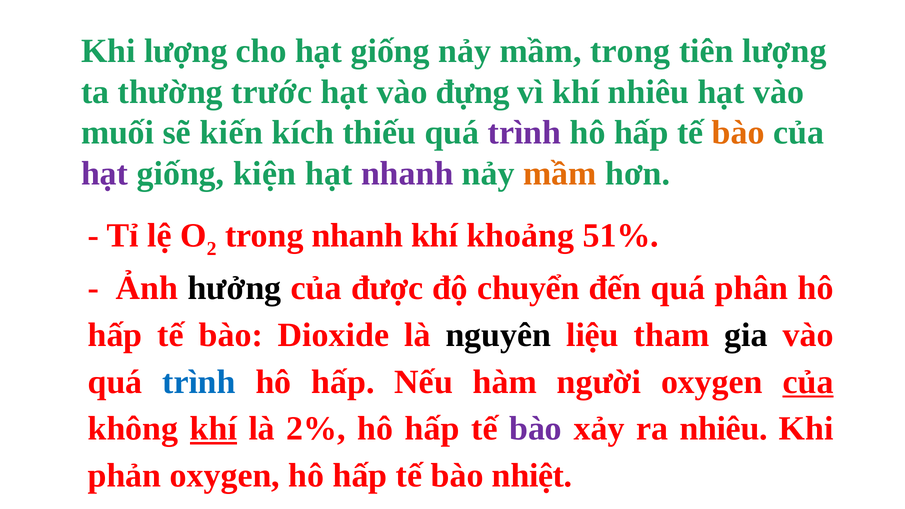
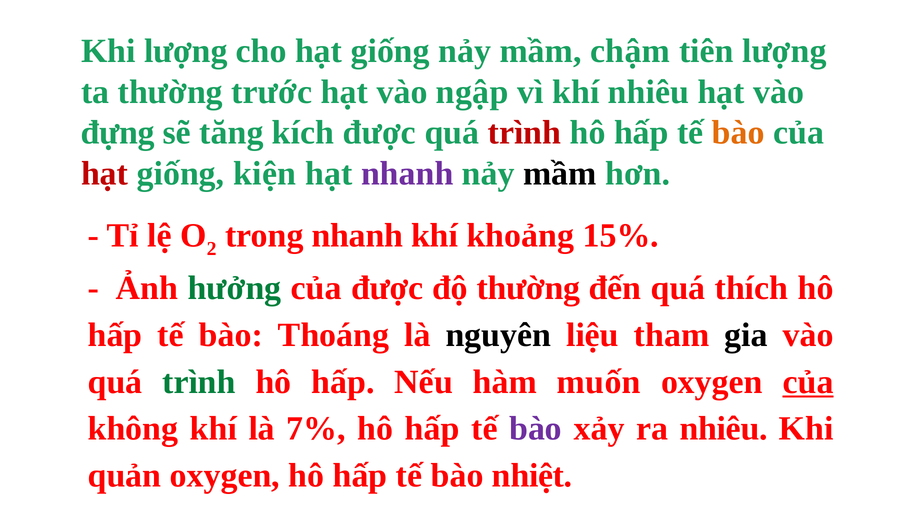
mầm trong: trong -> chậm (630, 51)
đựng: đựng -> ngập (472, 92)
muối: muối -> đựng (118, 133)
kiến: kiến -> tăng (231, 133)
kích thiếu: thiếu -> được (379, 133)
trình colour: purple -> red (524, 133)
hạt colour: purple -> red (105, 173)
mầm colour: orange -> black (560, 173)
51%: 51% -> 15% (621, 236)
hưởng colour: black -> green (234, 288)
độ chuyển: chuyển -> thường (528, 288)
phân: phân -> thích (752, 288)
Dioxide: Dioxide -> Thoáng (334, 335)
trình colour: blue -> green (199, 382)
người: người -> muốn (599, 382)
khí underline: present -> none (213, 429)
2%: 2% -> 7% (316, 429)
phản: phản -> quản (124, 476)
